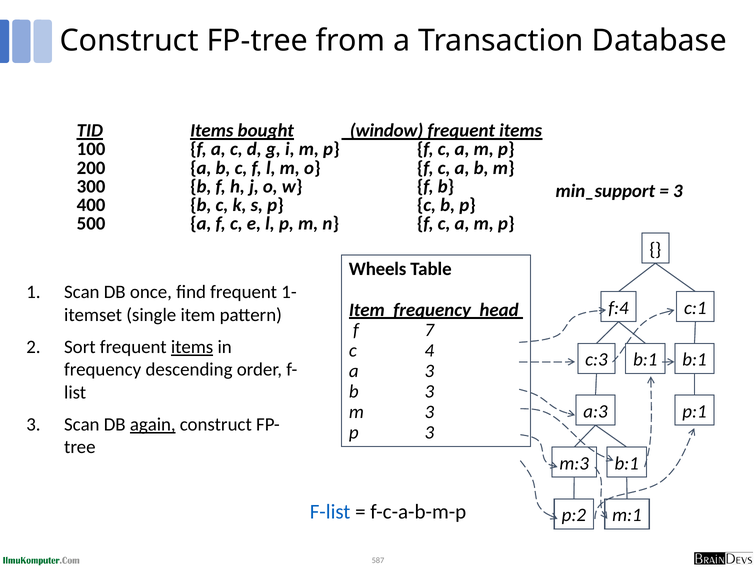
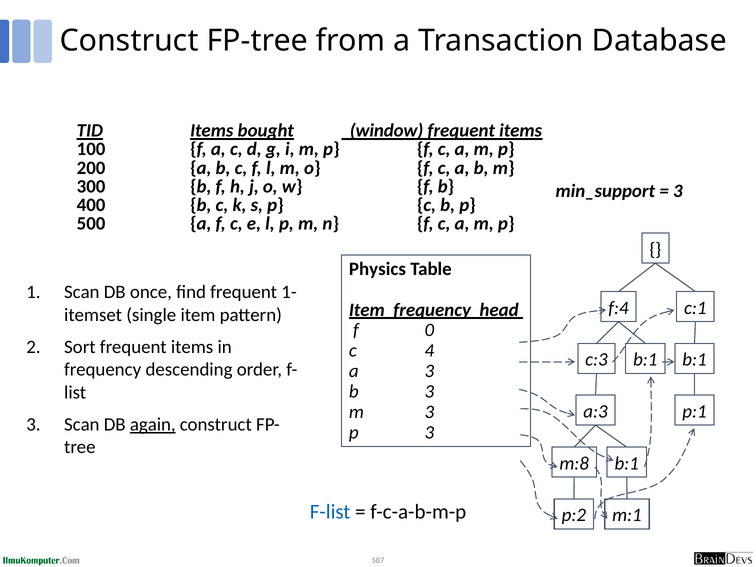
Wheels: Wheels -> Physics (377, 269)
7: 7 -> 0 (429, 330)
items underline: present -> none (192, 347)
m:3: m:3 -> m:8 (574, 463)
